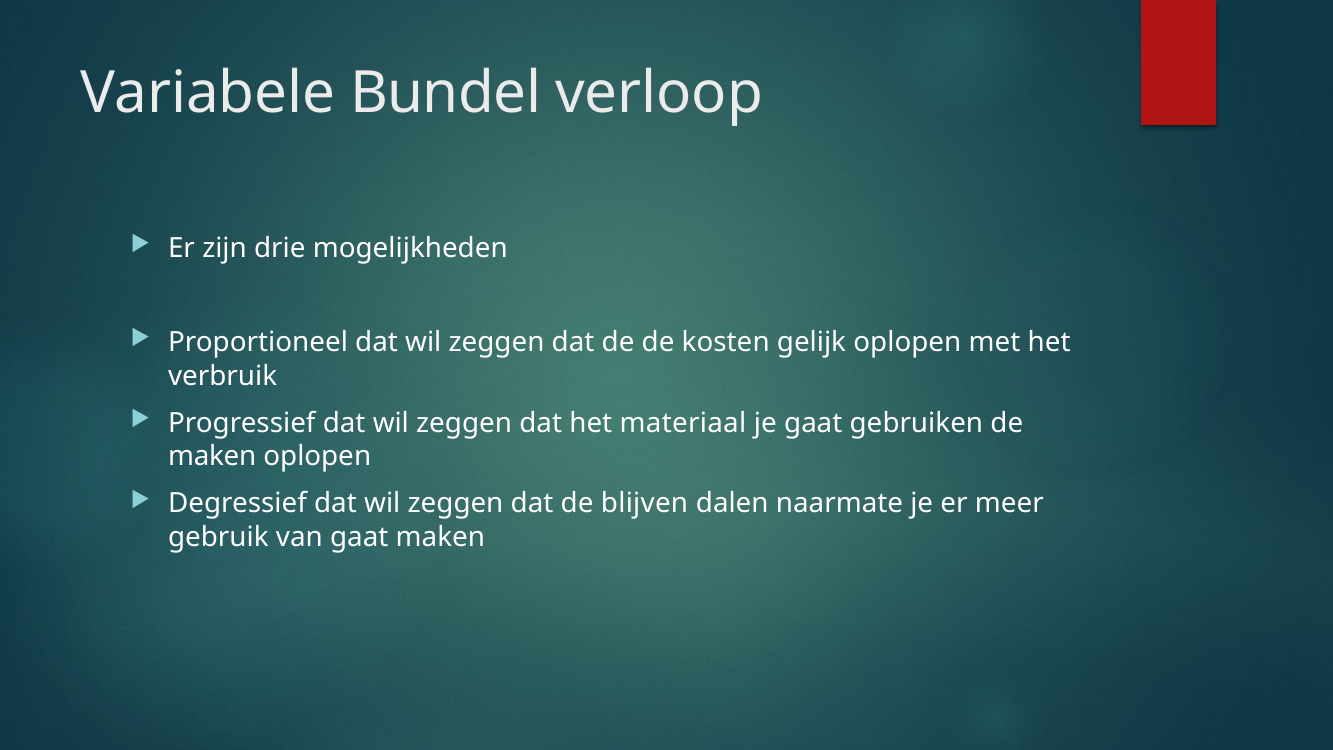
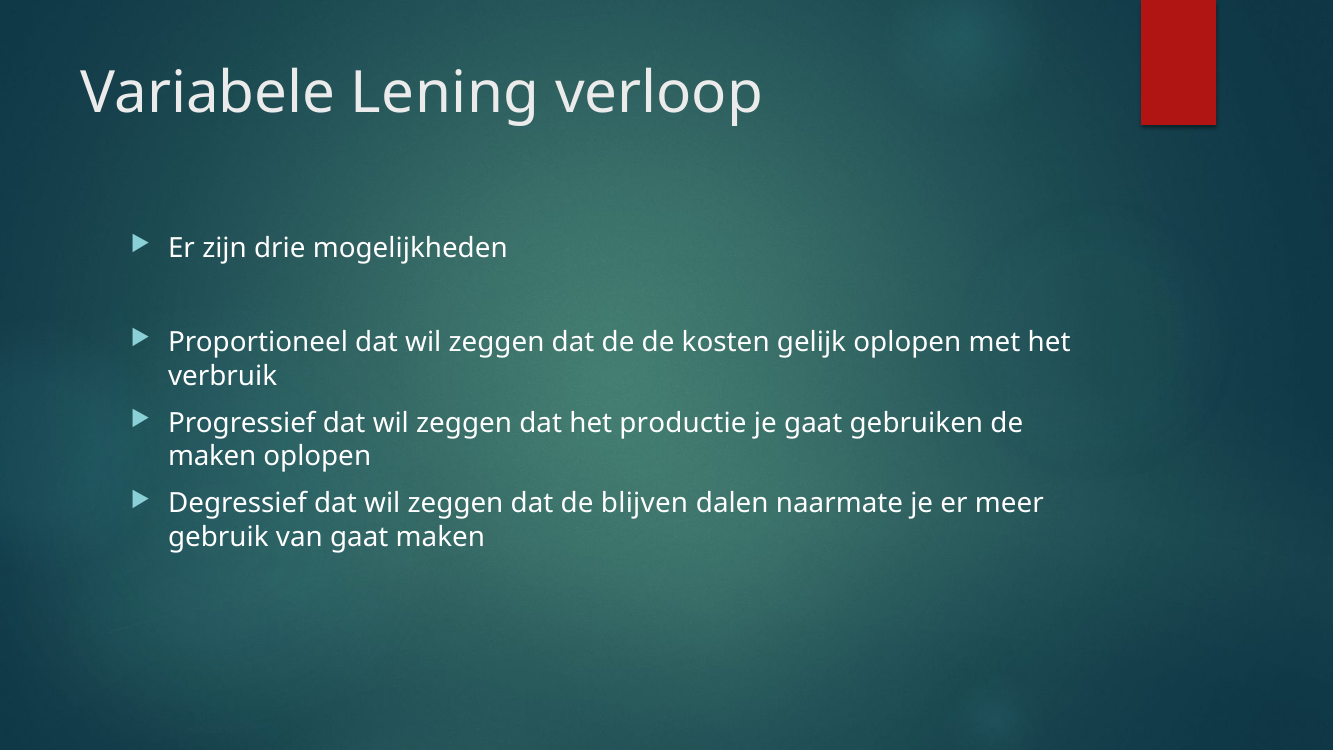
Bundel: Bundel -> Lening (445, 94)
materiaal: materiaal -> productie (683, 423)
